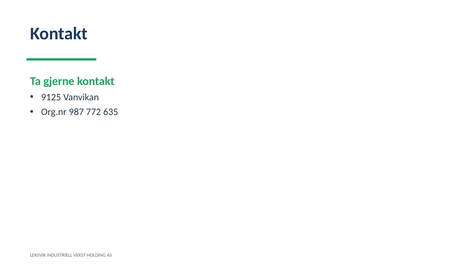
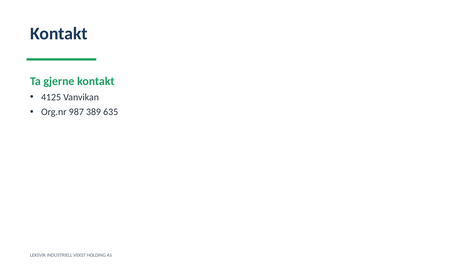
9125: 9125 -> 4125 (51, 97)
772: 772 -> 389 (94, 112)
